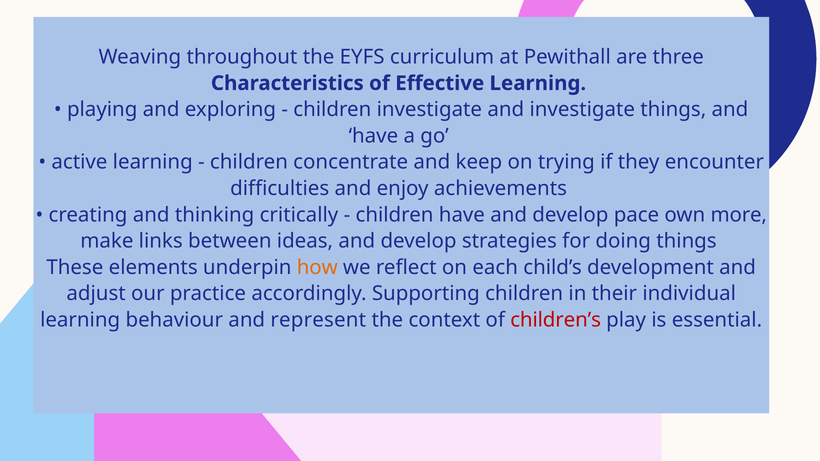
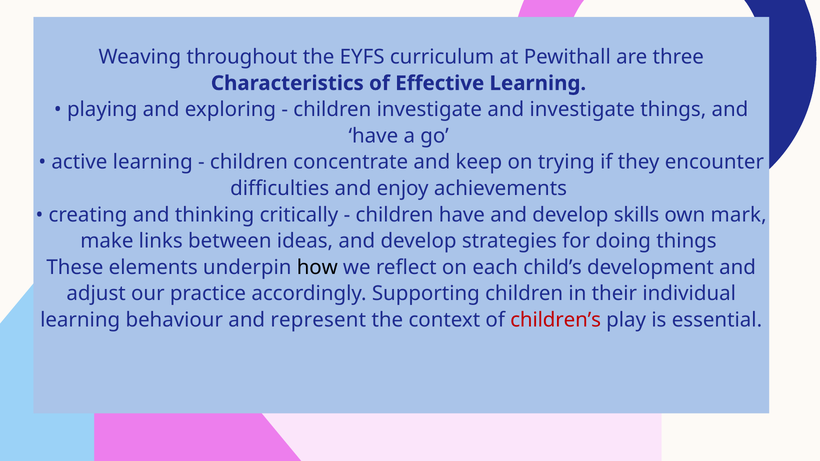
pace: pace -> skills (637, 215)
more: more -> mark (739, 215)
how colour: orange -> black (317, 268)
